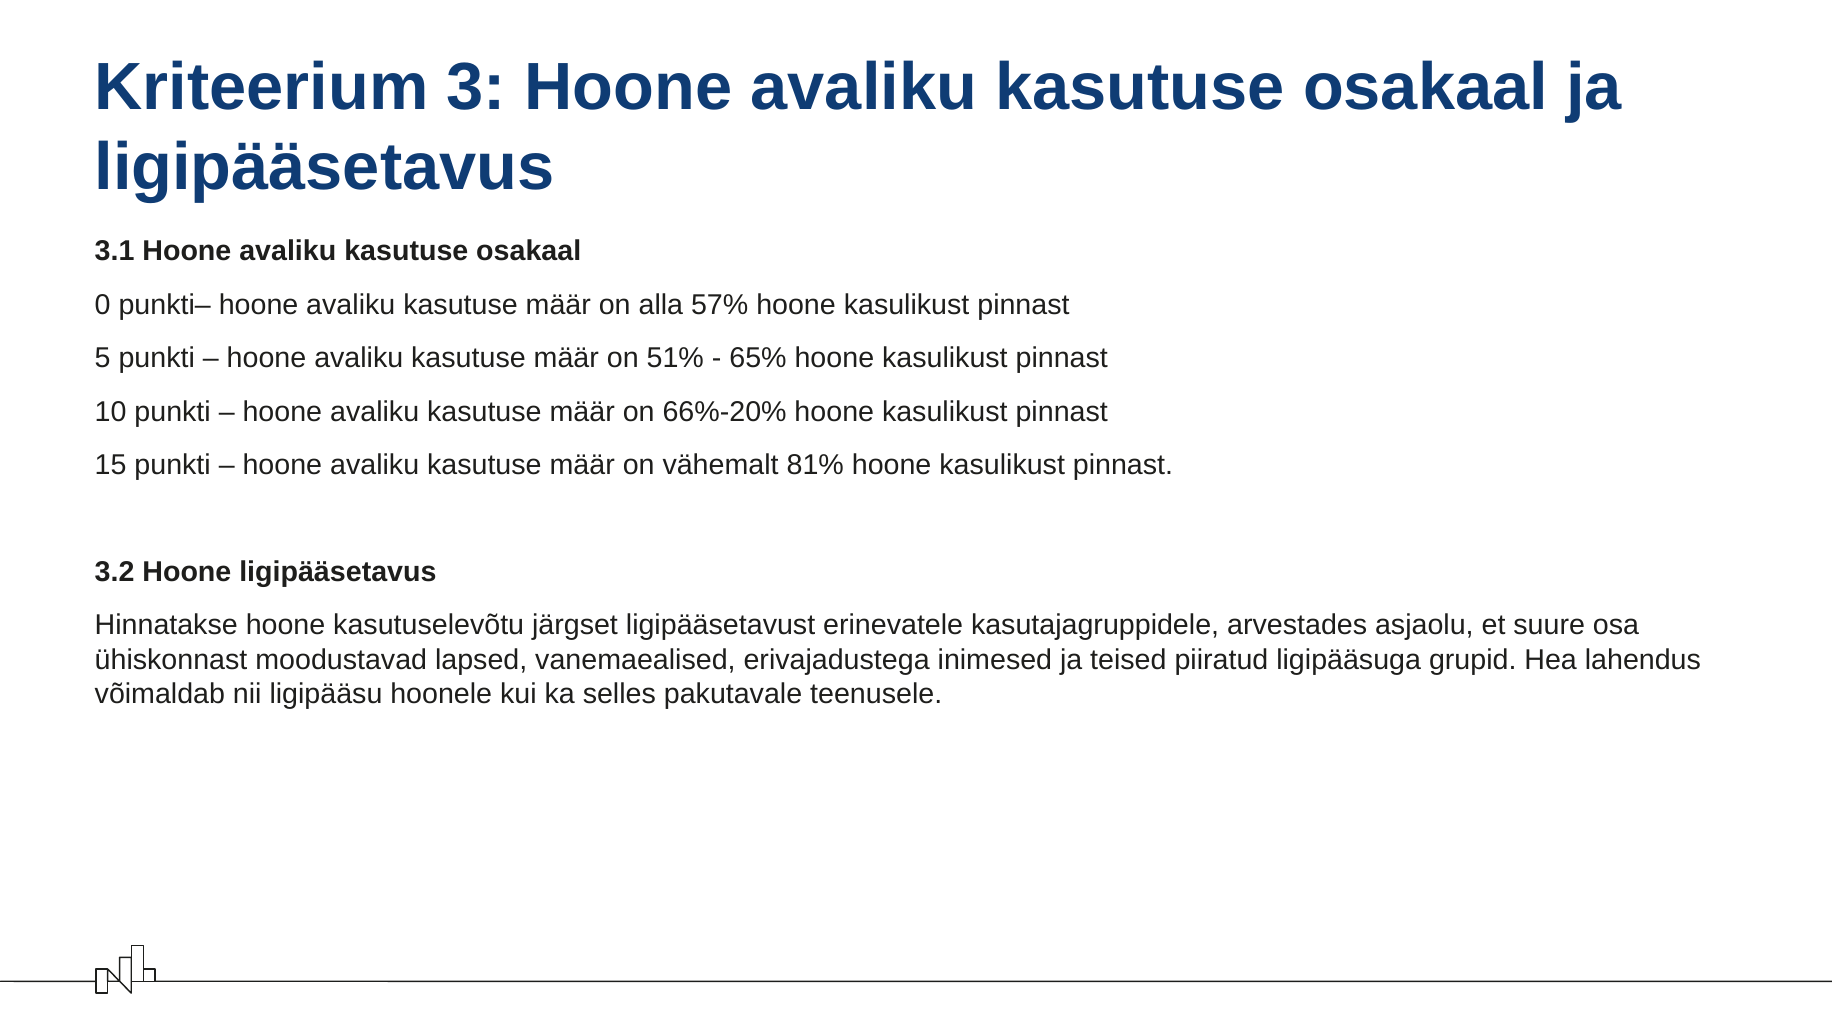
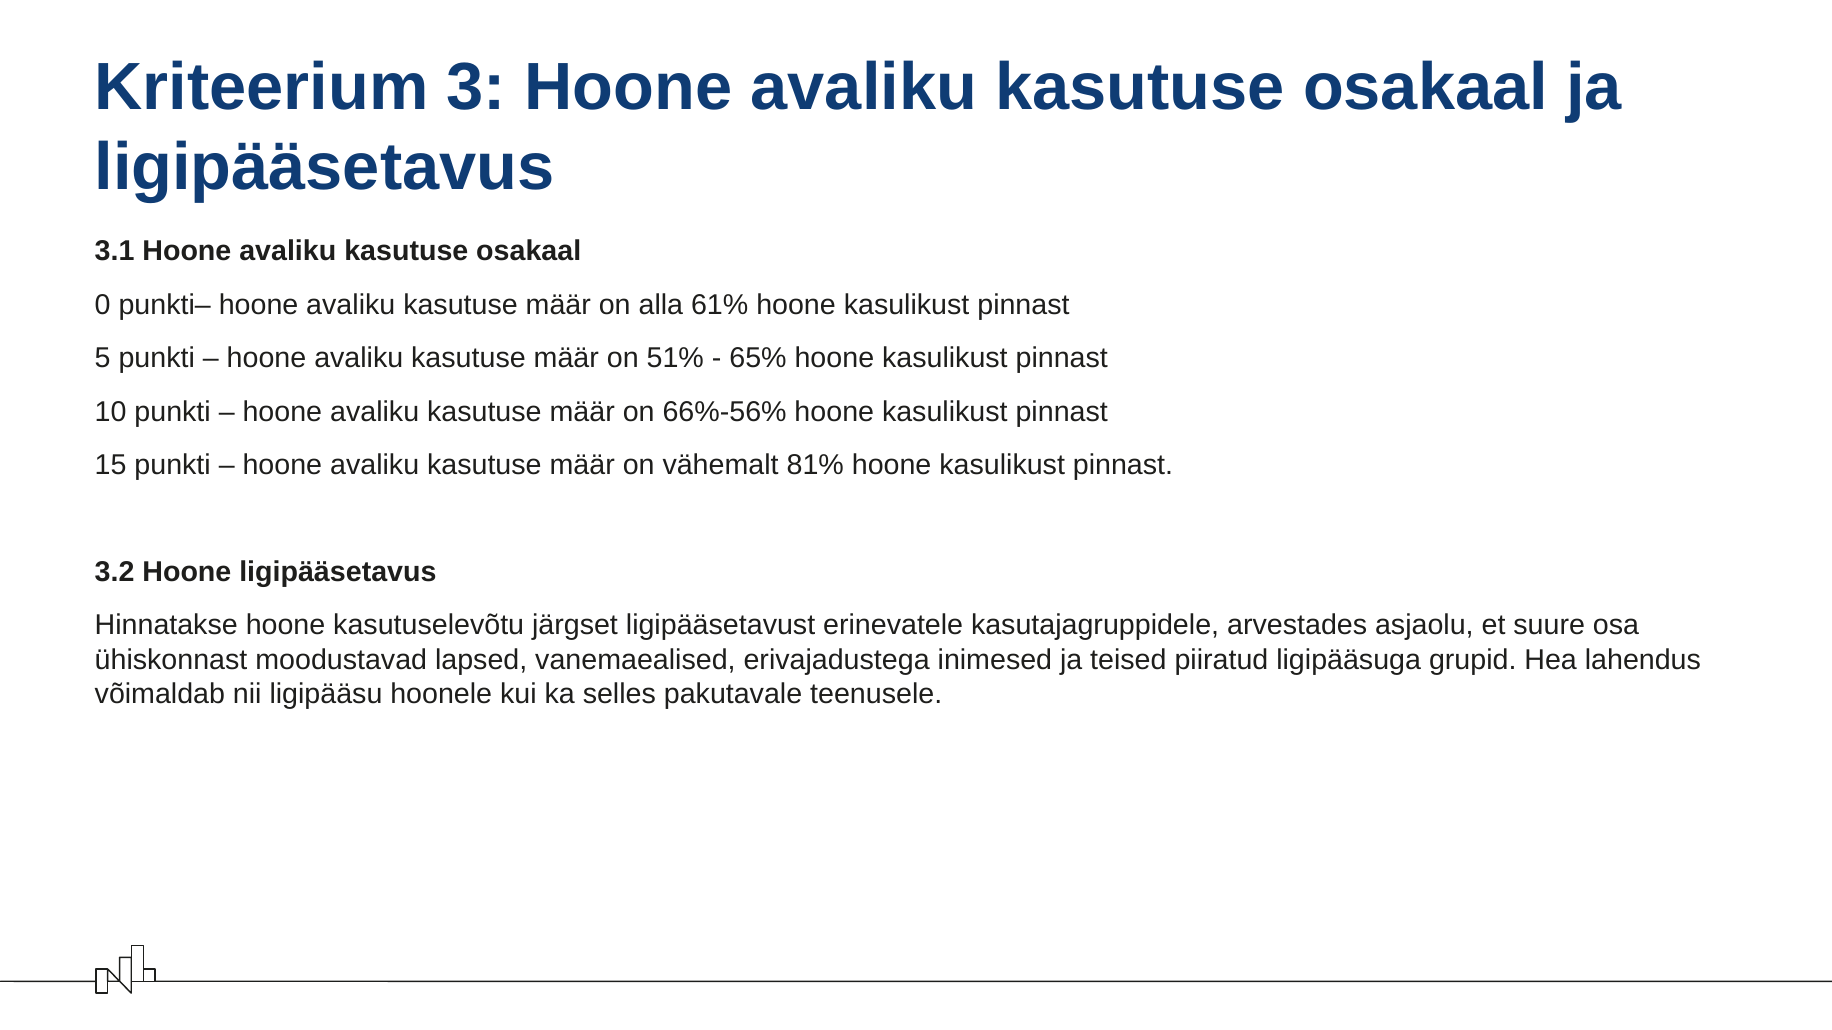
57%: 57% -> 61% (720, 305)
66%-20%: 66%-20% -> 66%-56% (725, 412)
